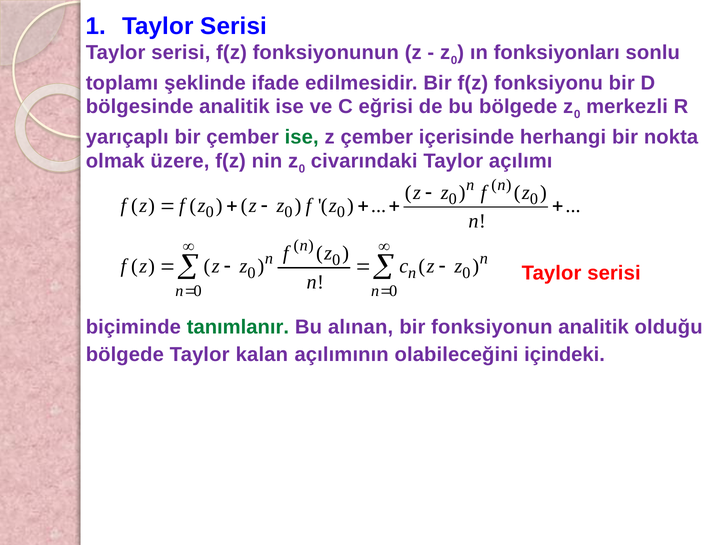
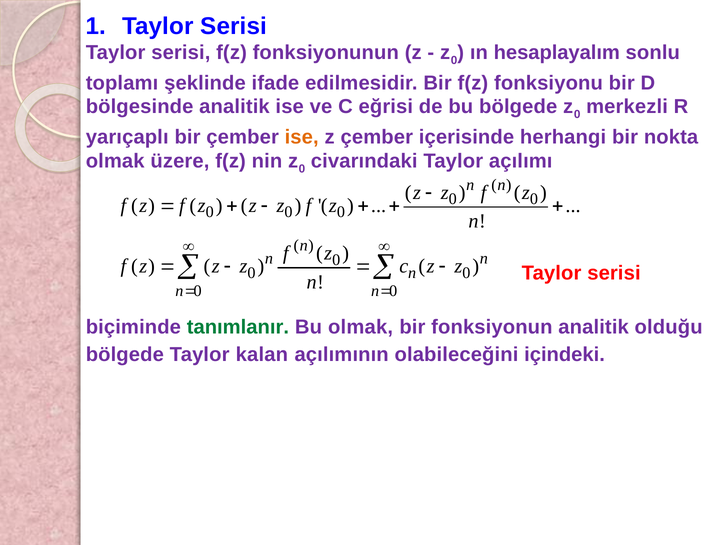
fonksiyonları: fonksiyonları -> hesaplayalım (557, 52)
ise colour: green -> orange (302, 137)
Bu alınan: alınan -> olmak (361, 327)
